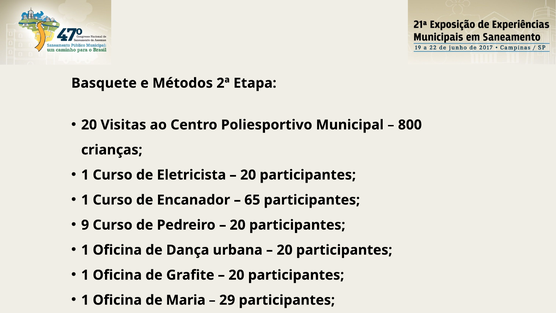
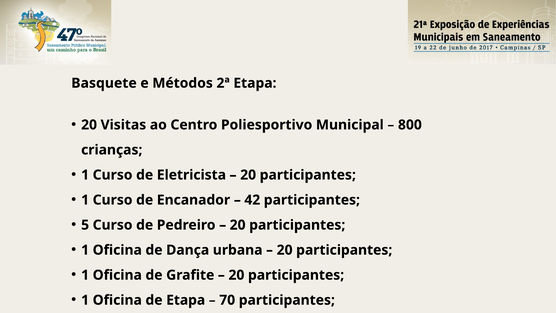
65: 65 -> 42 (252, 200)
9: 9 -> 5 (85, 225)
de Maria: Maria -> Etapa (186, 300)
29: 29 -> 70 (227, 300)
